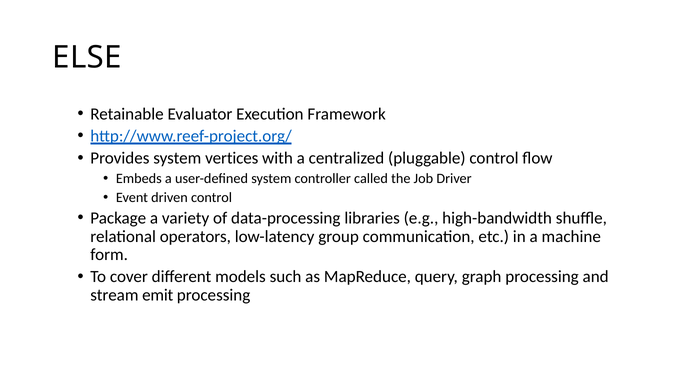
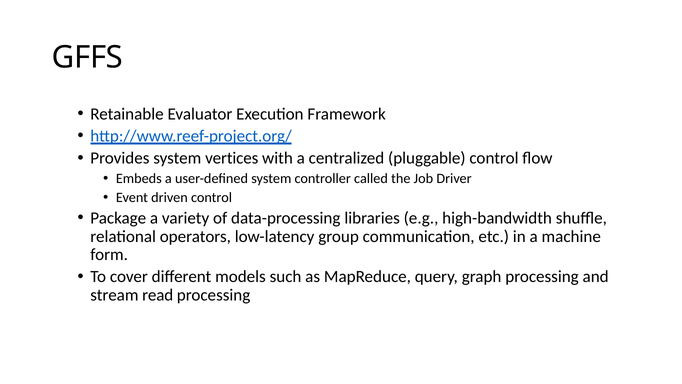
ELSE: ELSE -> GFFS (87, 57)
emit: emit -> read (158, 295)
